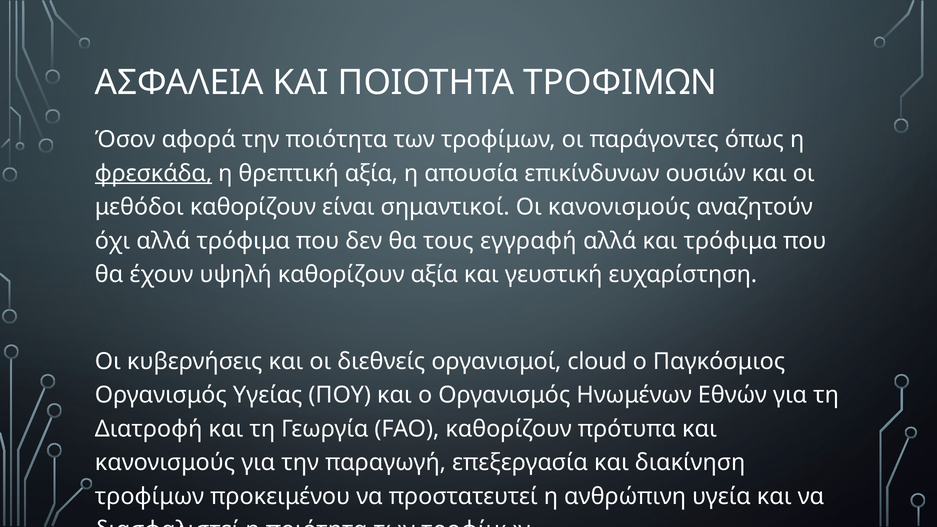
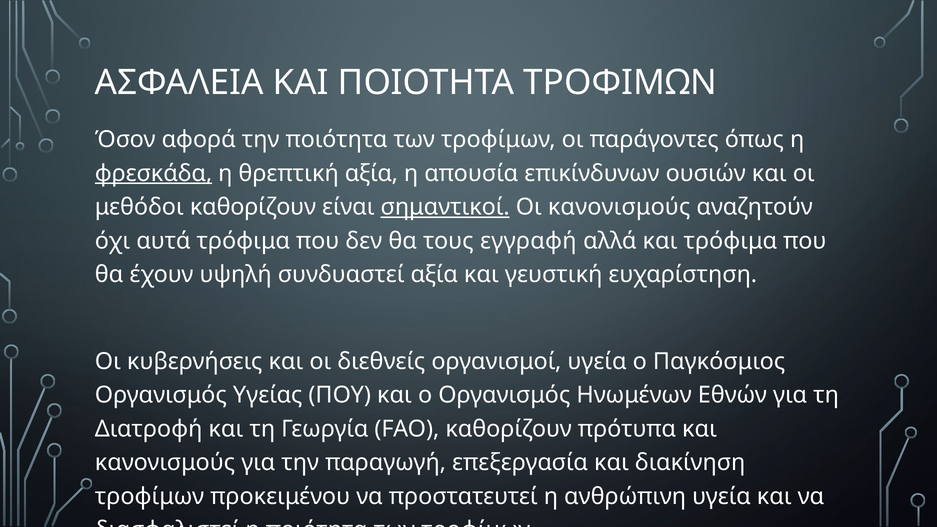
σημαντικοί underline: none -> present (445, 207)
όχι αλλά: αλλά -> αυτά (163, 241)
υψηλή καθορίζουν: καθορίζουν -> συνδυαστεί (341, 275)
οργανισμοί cloud: cloud -> υγεία (597, 362)
